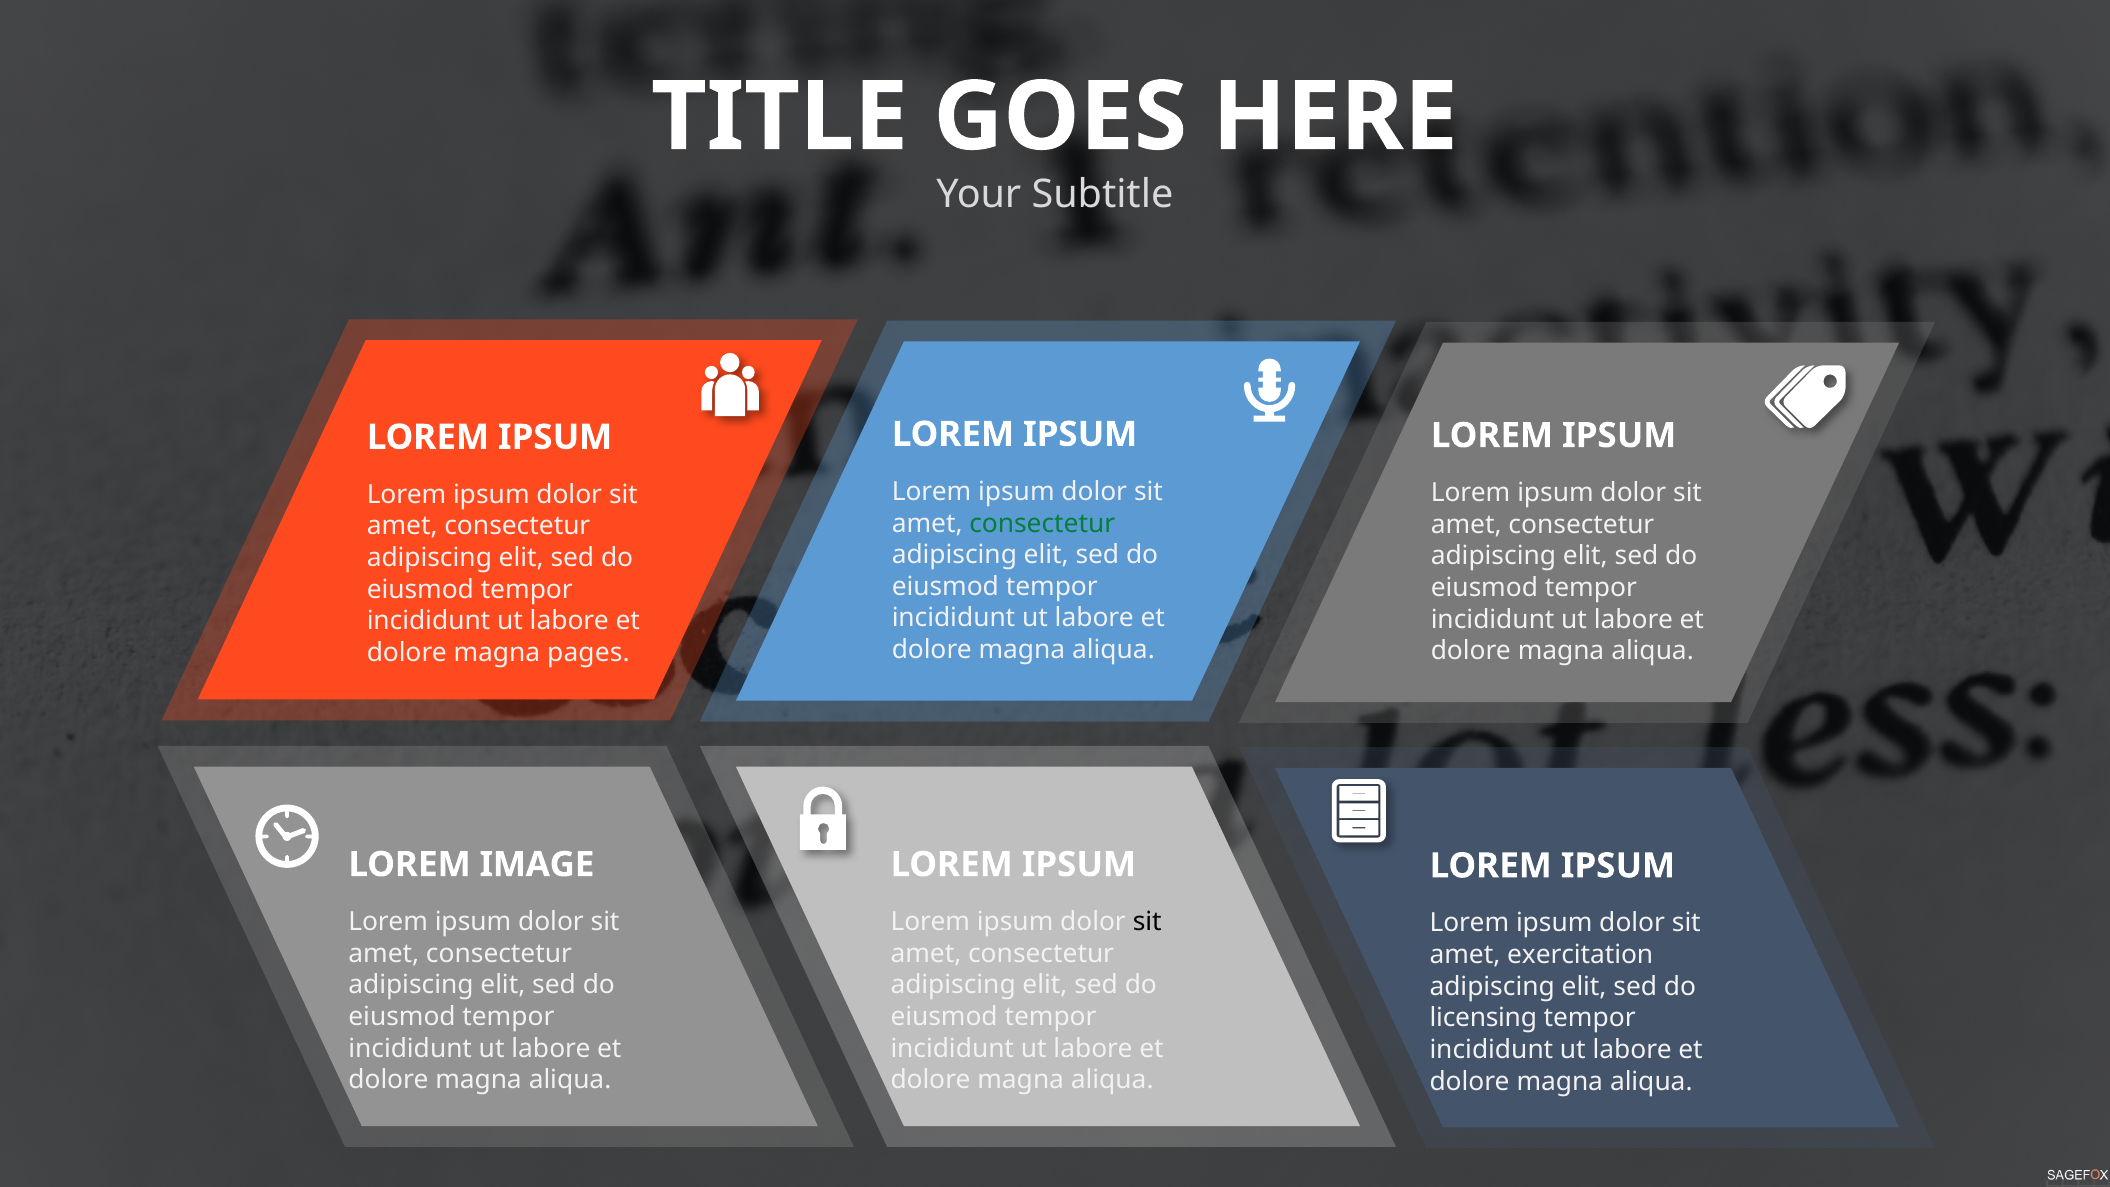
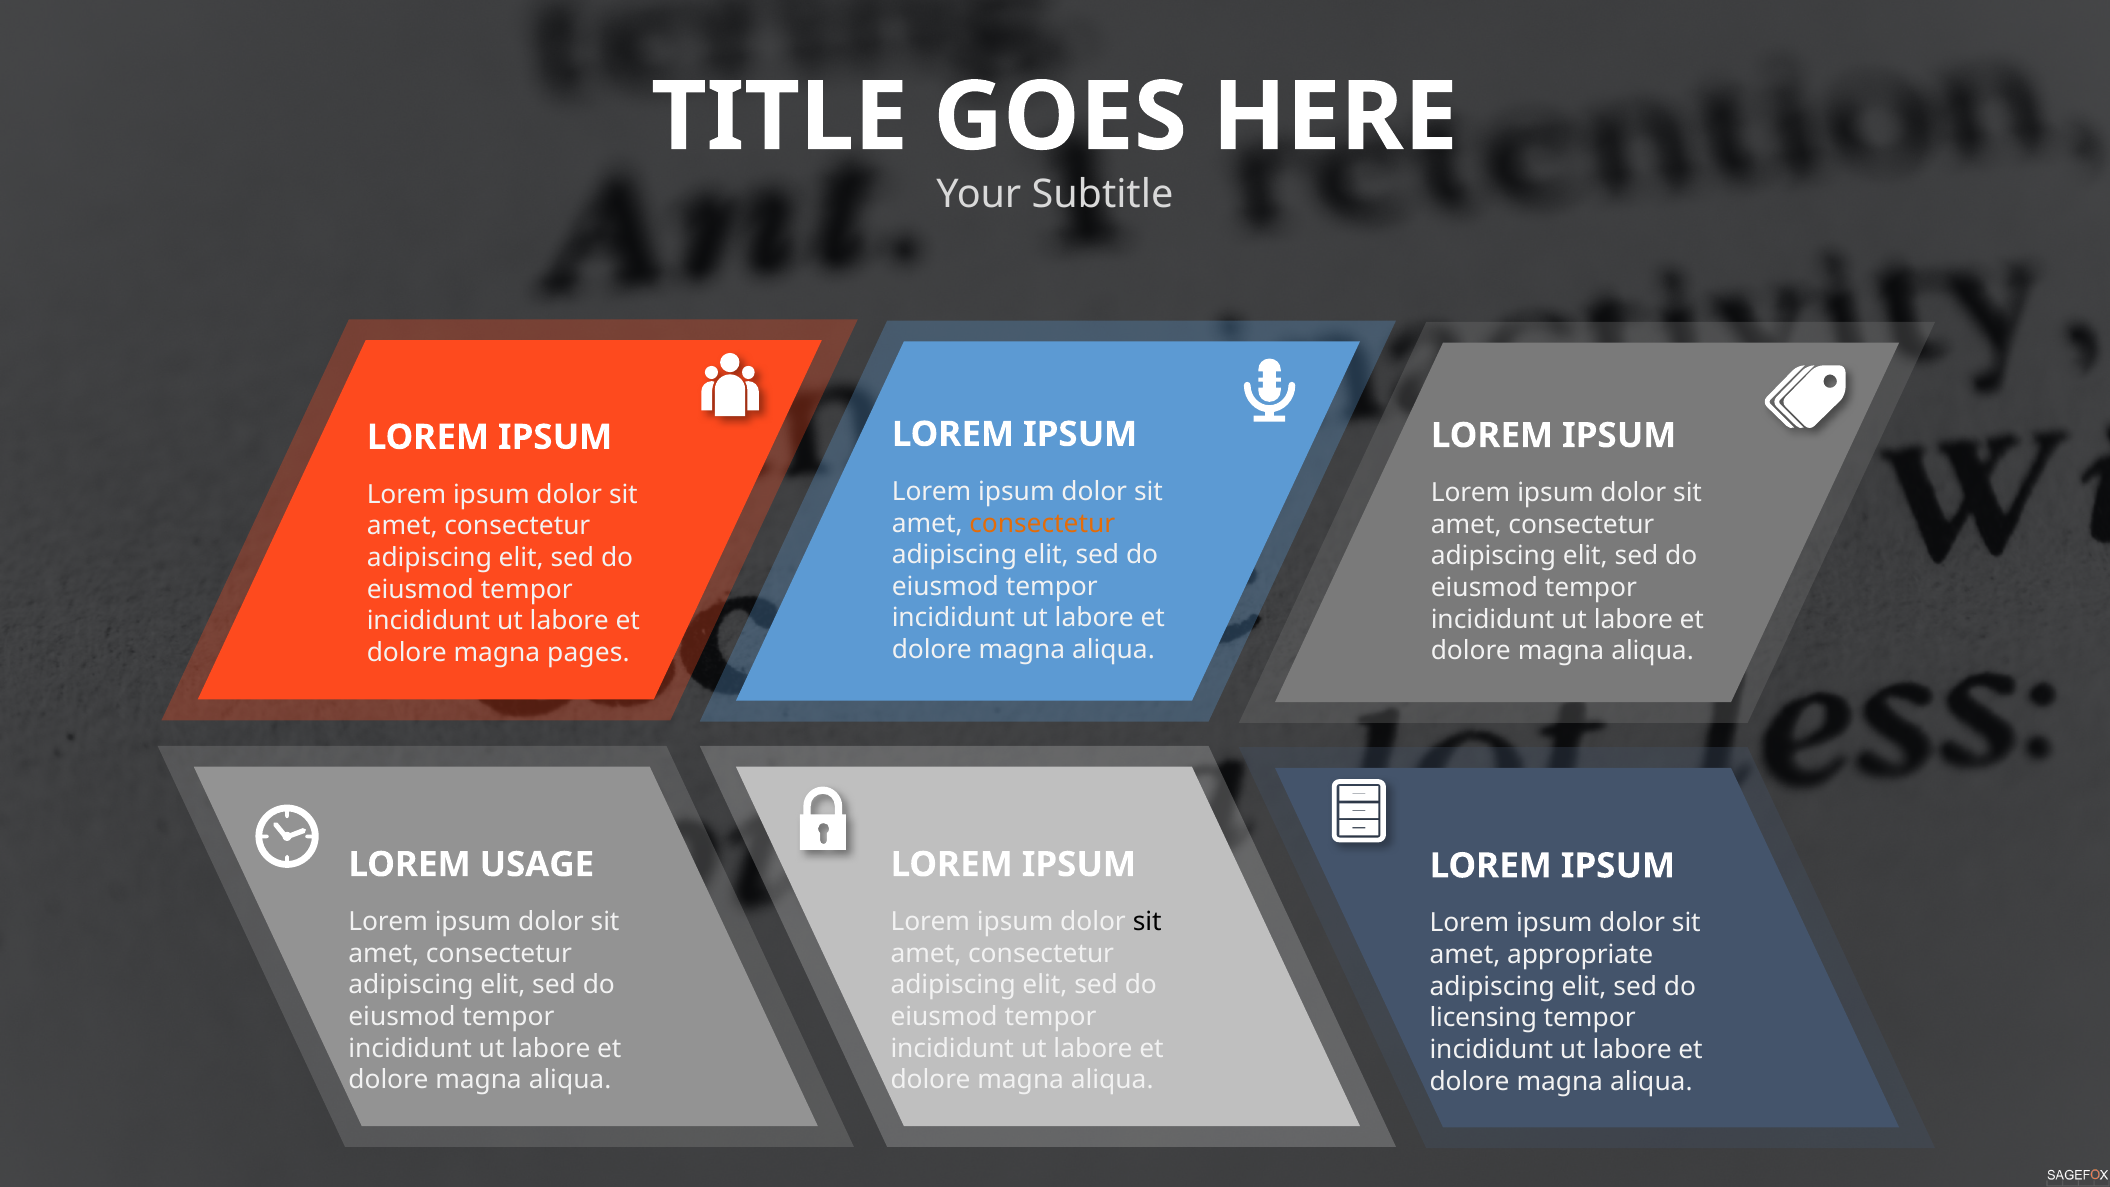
consectetur colour: green -> orange (1042, 523)
IMAGE: IMAGE -> USAGE (537, 864)
exercitation: exercitation -> appropriate (1580, 955)
